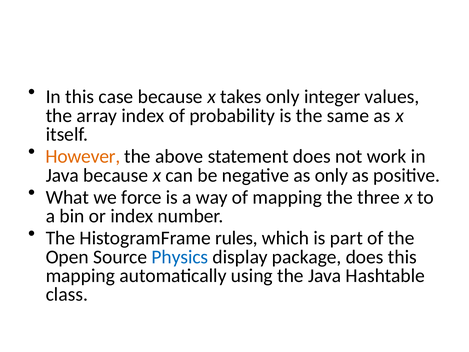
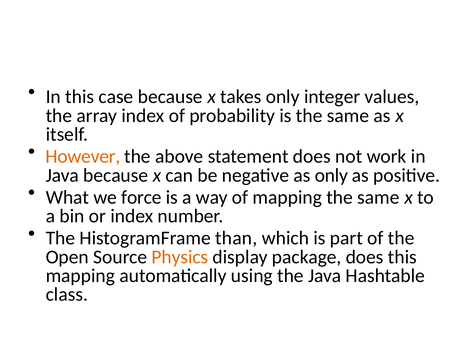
mapping the three: three -> same (378, 197)
rules: rules -> than (236, 238)
Physics colour: blue -> orange (180, 257)
